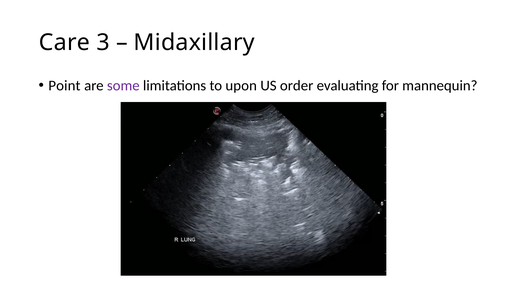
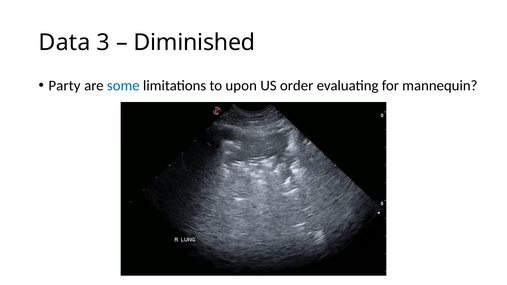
Care: Care -> Data (65, 43)
Midaxillary: Midaxillary -> Diminished (194, 43)
Point: Point -> Party (64, 86)
some colour: purple -> blue (123, 86)
